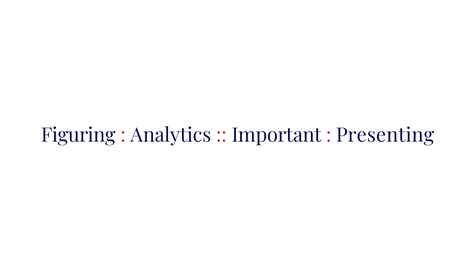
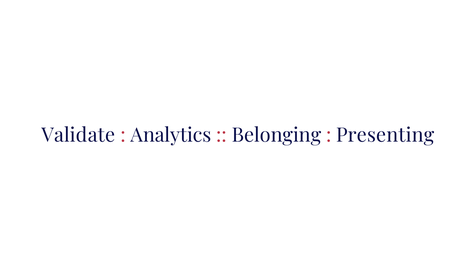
Figuring: Figuring -> Validate (78, 135)
Important: Important -> Belonging (277, 135)
